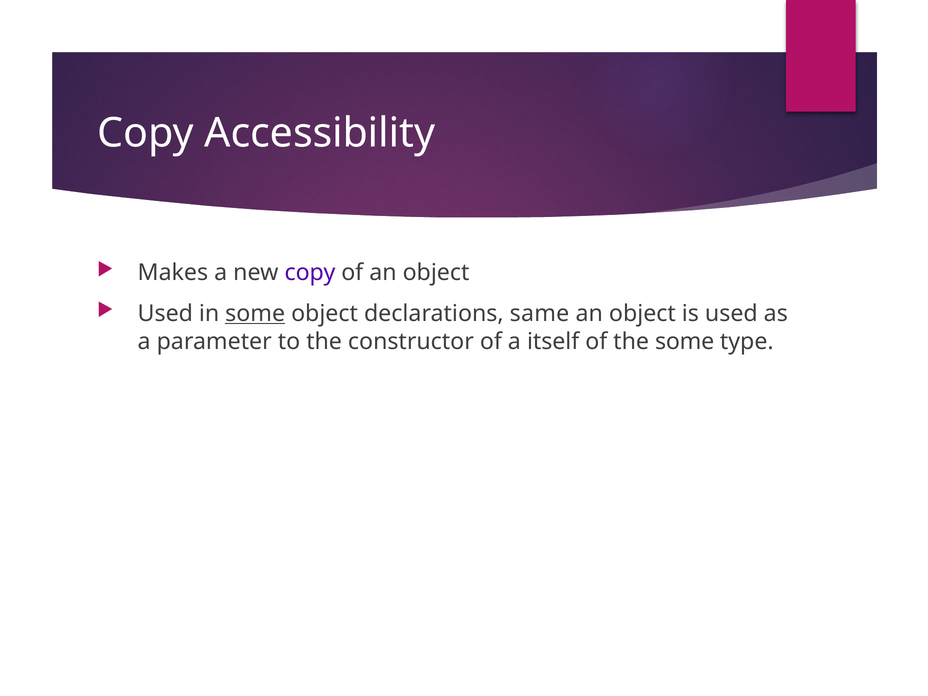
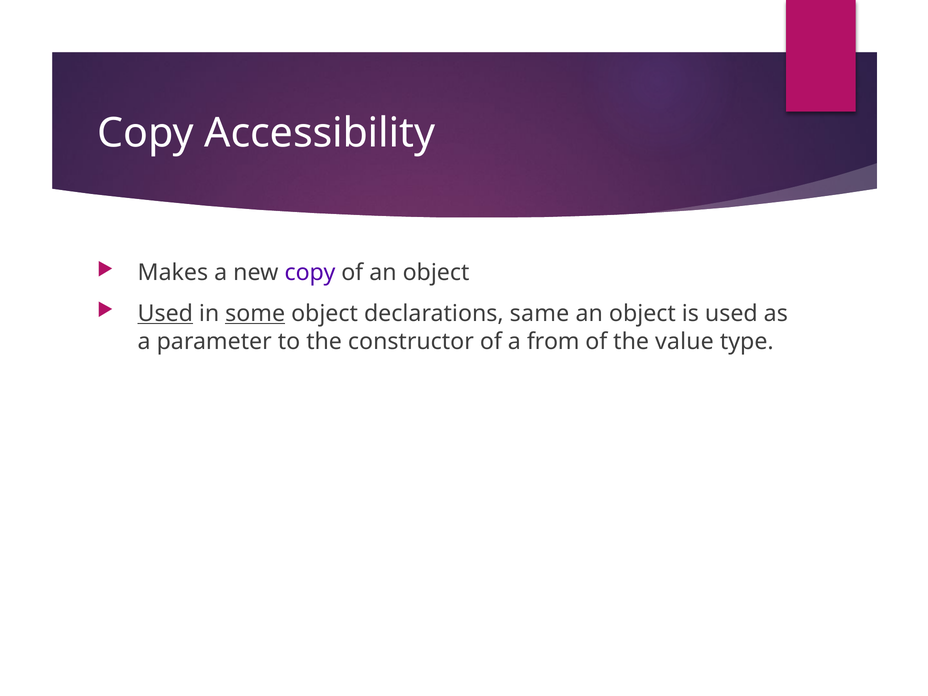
Used underline: none -> present (165, 314)
itself: itself -> from (553, 341)
the some: some -> value (684, 341)
